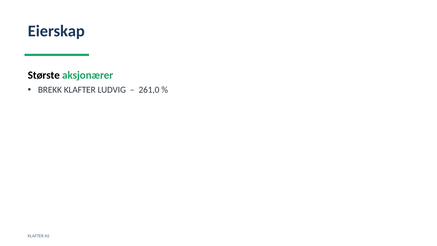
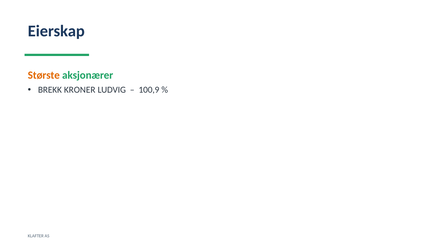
Største colour: black -> orange (44, 75)
BREKK KLAFTER: KLAFTER -> KRONER (80, 90)
261,0: 261,0 -> 100,9 (149, 90)
